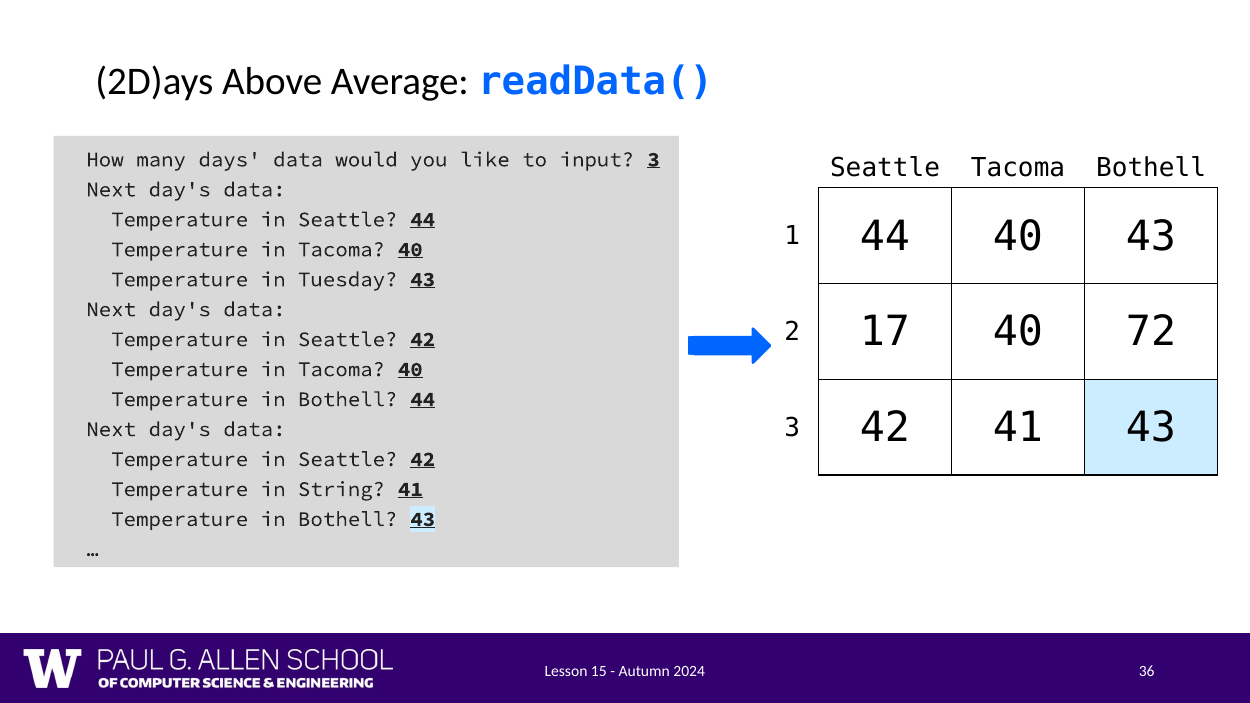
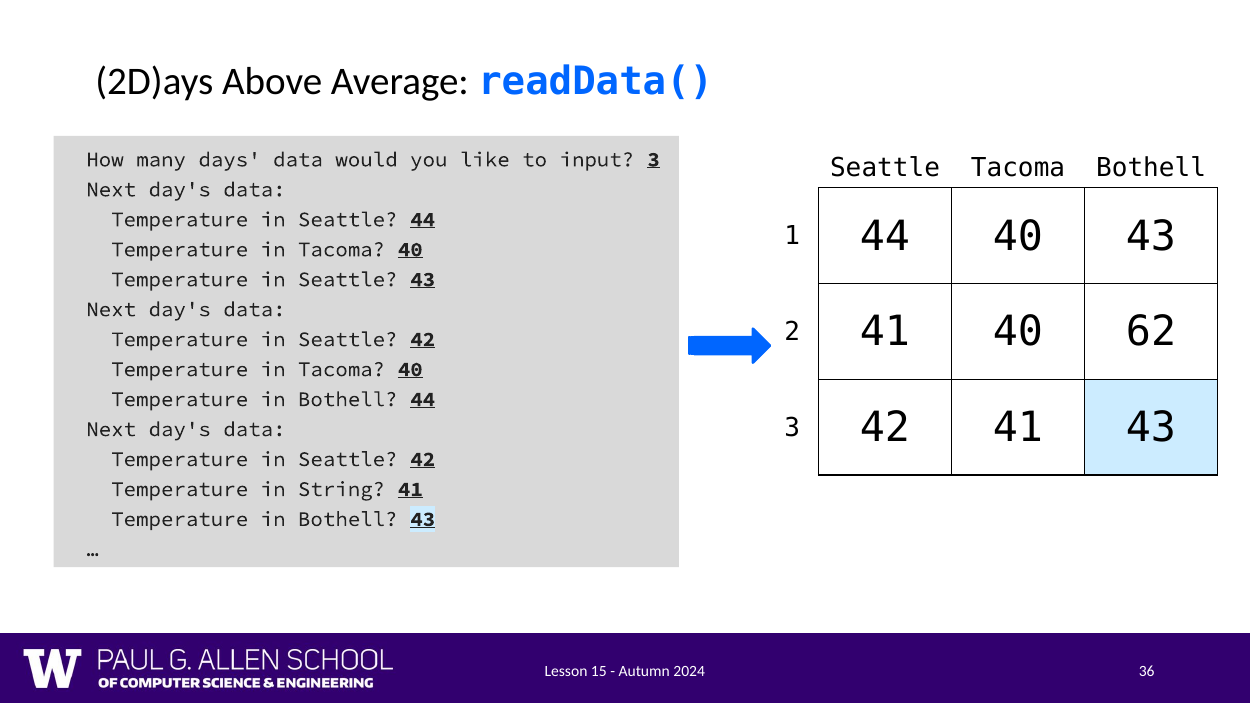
Tuesday: Tuesday -> Seattle (348, 279)
2 17: 17 -> 41 (885, 332)
72: 72 -> 62 (1151, 332)
